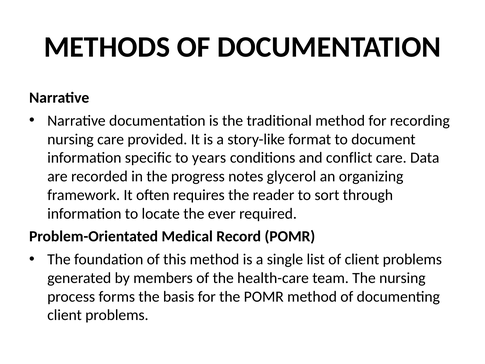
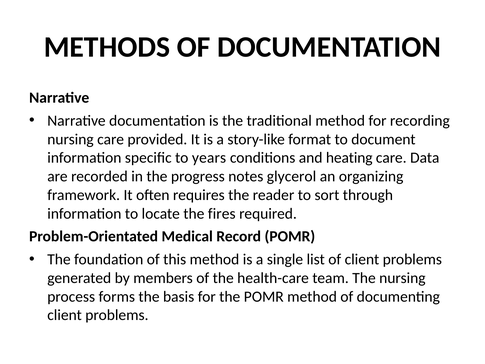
conflict: conflict -> heating (349, 158)
ever: ever -> fires (222, 213)
